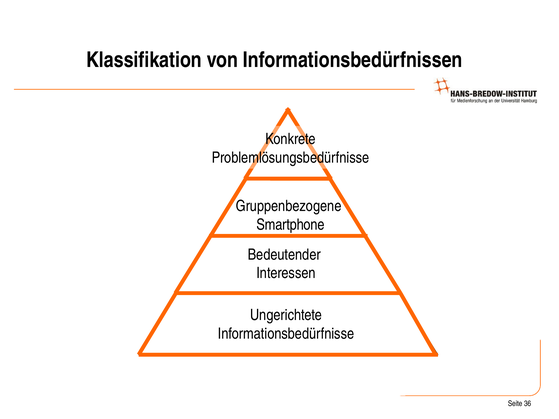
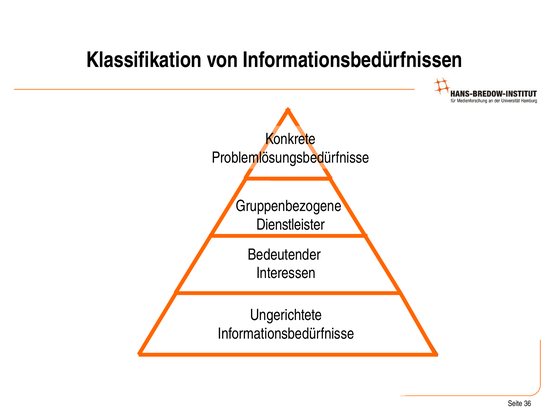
Smartphone: Smartphone -> Dienstleister (291, 225)
